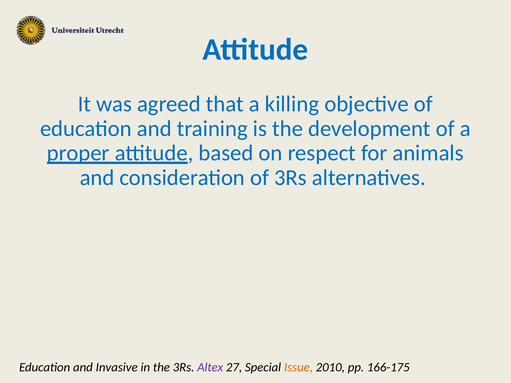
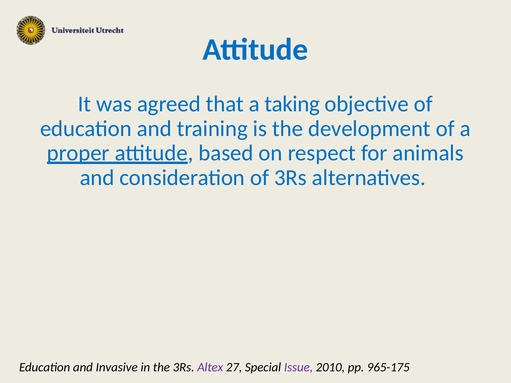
killing: killing -> taking (292, 104)
Issue colour: orange -> purple (298, 368)
166-175: 166-175 -> 965-175 (388, 368)
